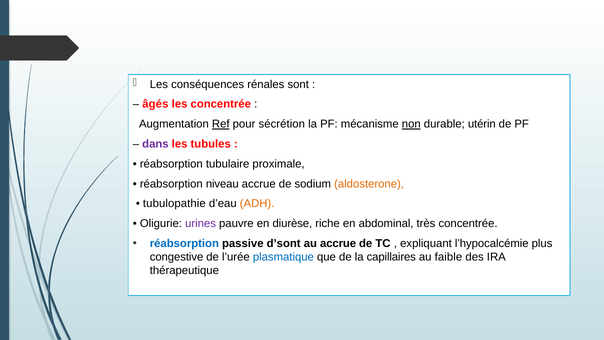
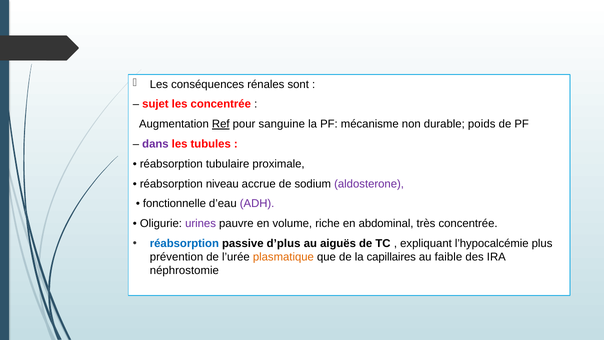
âgés: âgés -> sujet (155, 104)
sécrétion: sécrétion -> sanguine (282, 124)
non underline: present -> none (411, 124)
utérin: utérin -> poids (482, 124)
aldosterone colour: orange -> purple (369, 184)
tubulopathie: tubulopathie -> fonctionnelle (174, 204)
ADH colour: orange -> purple (257, 204)
diurèse: diurèse -> volume (292, 223)
d’sont: d’sont -> d’plus (284, 243)
au accrue: accrue -> aiguës (338, 243)
congestive: congestive -> prévention (176, 257)
plasmatique colour: blue -> orange (283, 257)
thérapeutique: thérapeutique -> néphrostomie (184, 271)
